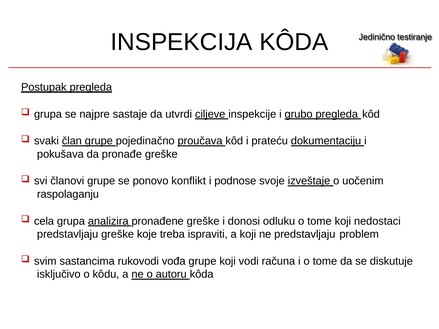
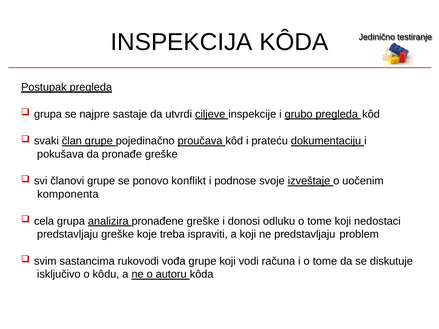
raspolaganju: raspolaganju -> komponenta (68, 194)
